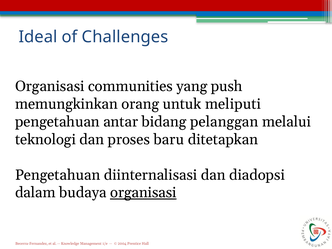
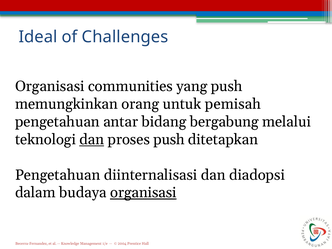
meliputi: meliputi -> pemisah (233, 104)
pelanggan: pelanggan -> bergabung (224, 122)
dan underline: none -> present (92, 139)
proses baru: baru -> push (169, 139)
